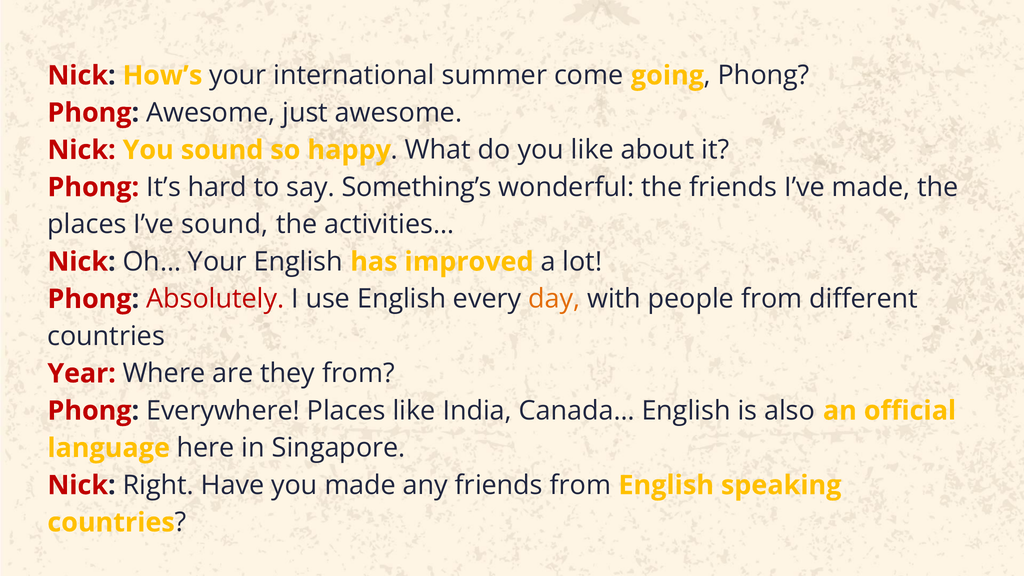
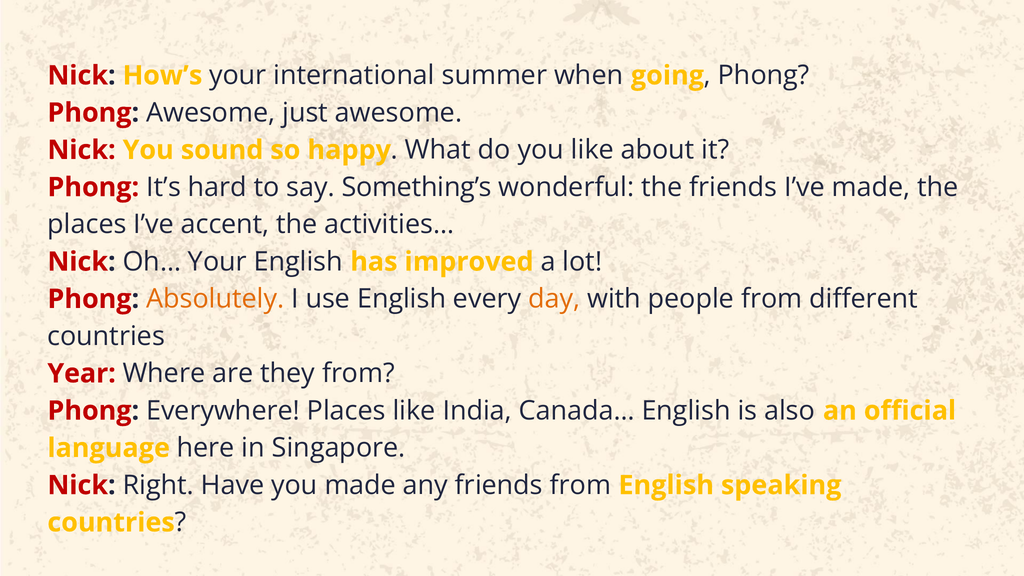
come: come -> when (589, 76)
I’ve sound: sound -> accent (225, 225)
Absolutely colour: red -> orange (215, 299)
